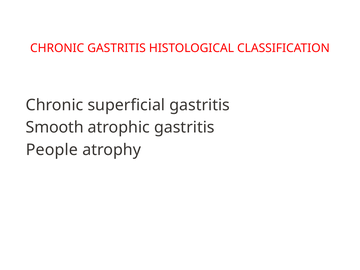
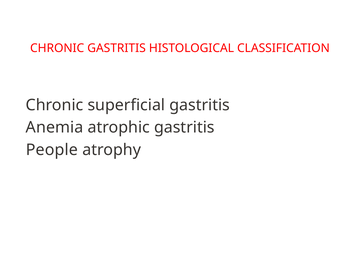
Smooth: Smooth -> Anemia (55, 127)
